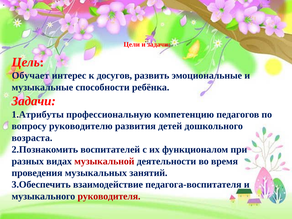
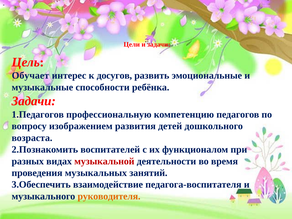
1.Атрибуты: 1.Атрибуты -> 1.Педагогов (38, 114)
руководителю: руководителю -> изображением (81, 126)
руководителя colour: red -> orange (109, 196)
